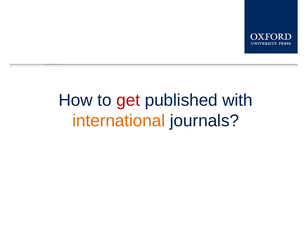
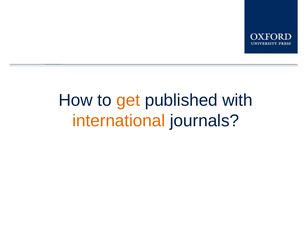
get colour: red -> orange (128, 100)
